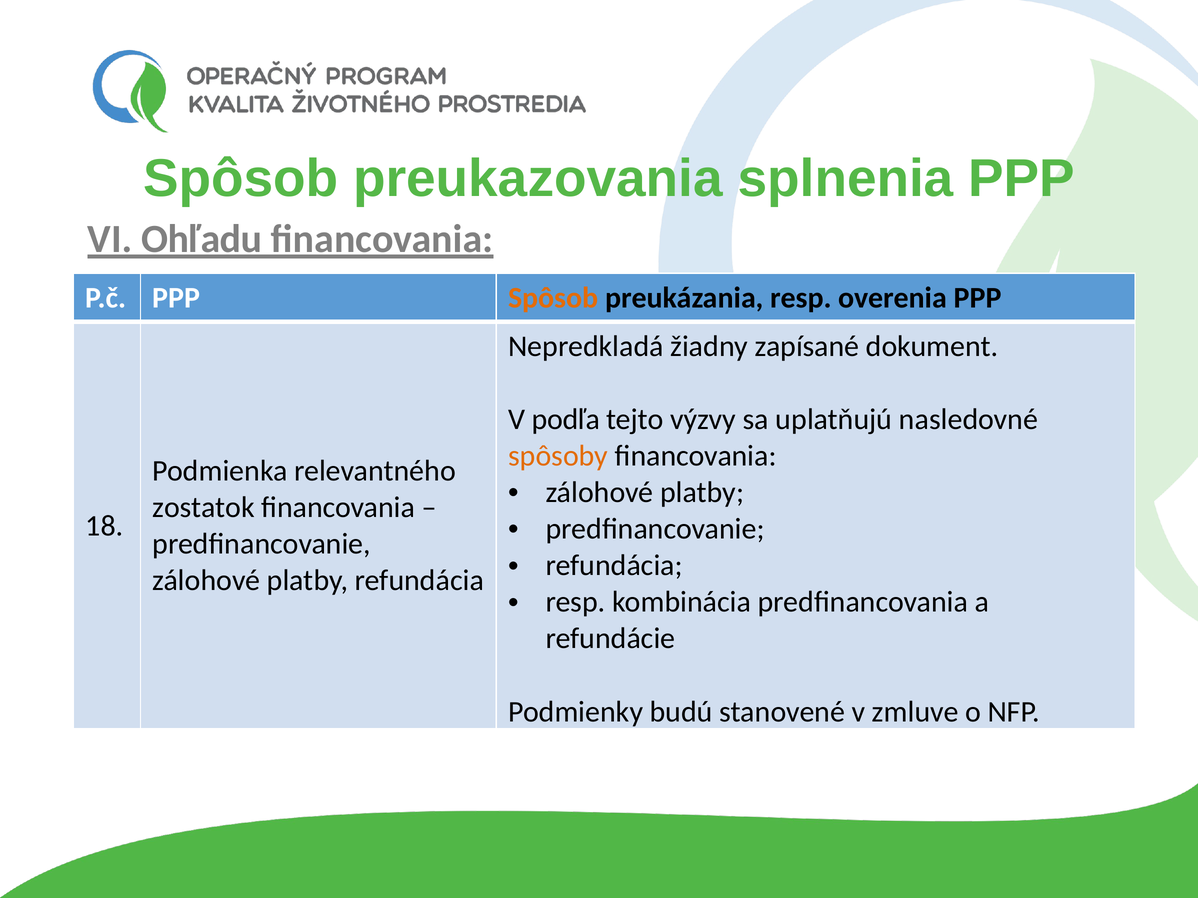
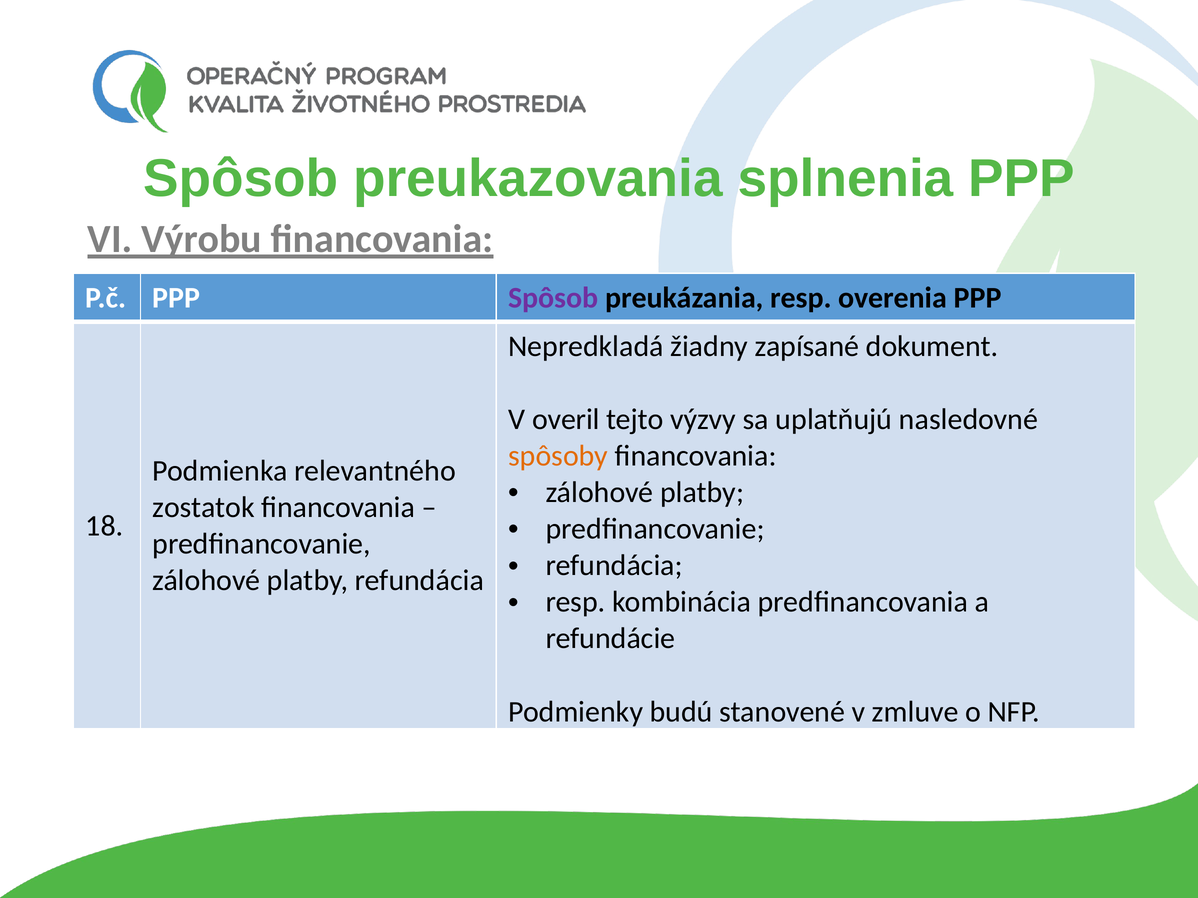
Ohľadu: Ohľadu -> Výrobu (202, 239)
Spôsob colour: orange -> purple (553, 298)
podľa: podľa -> overil (566, 420)
